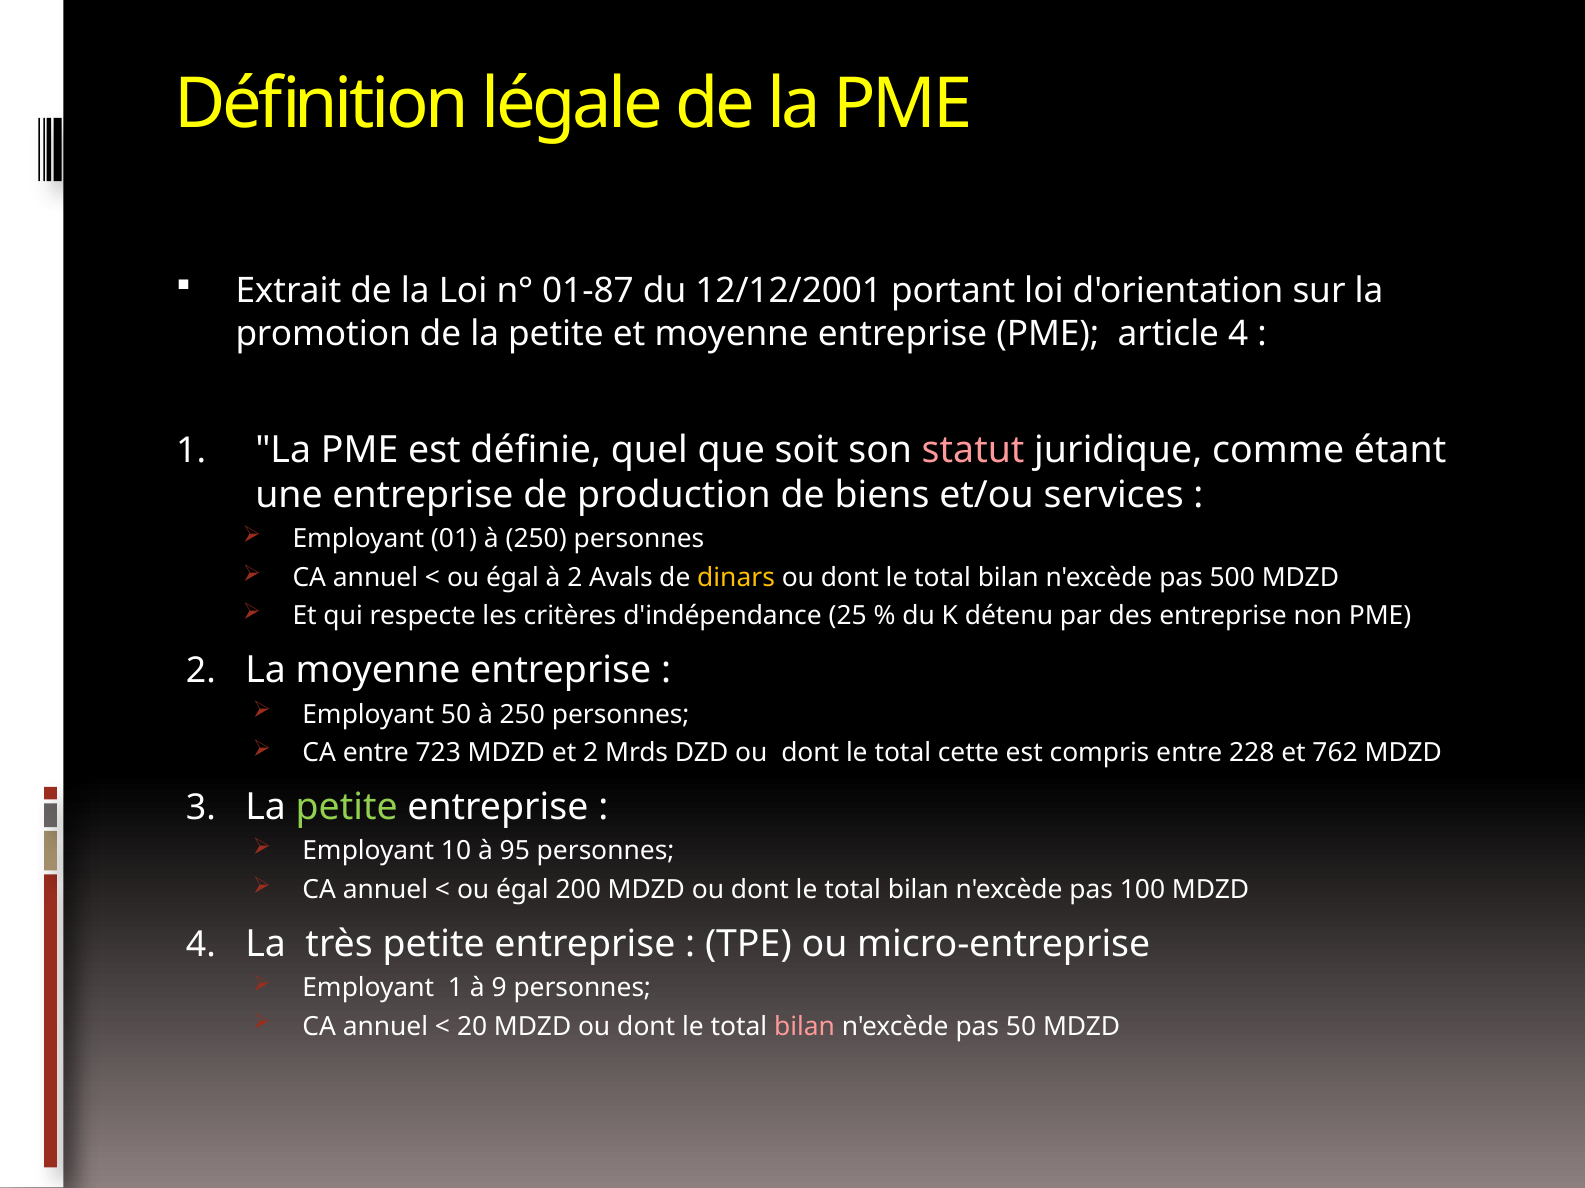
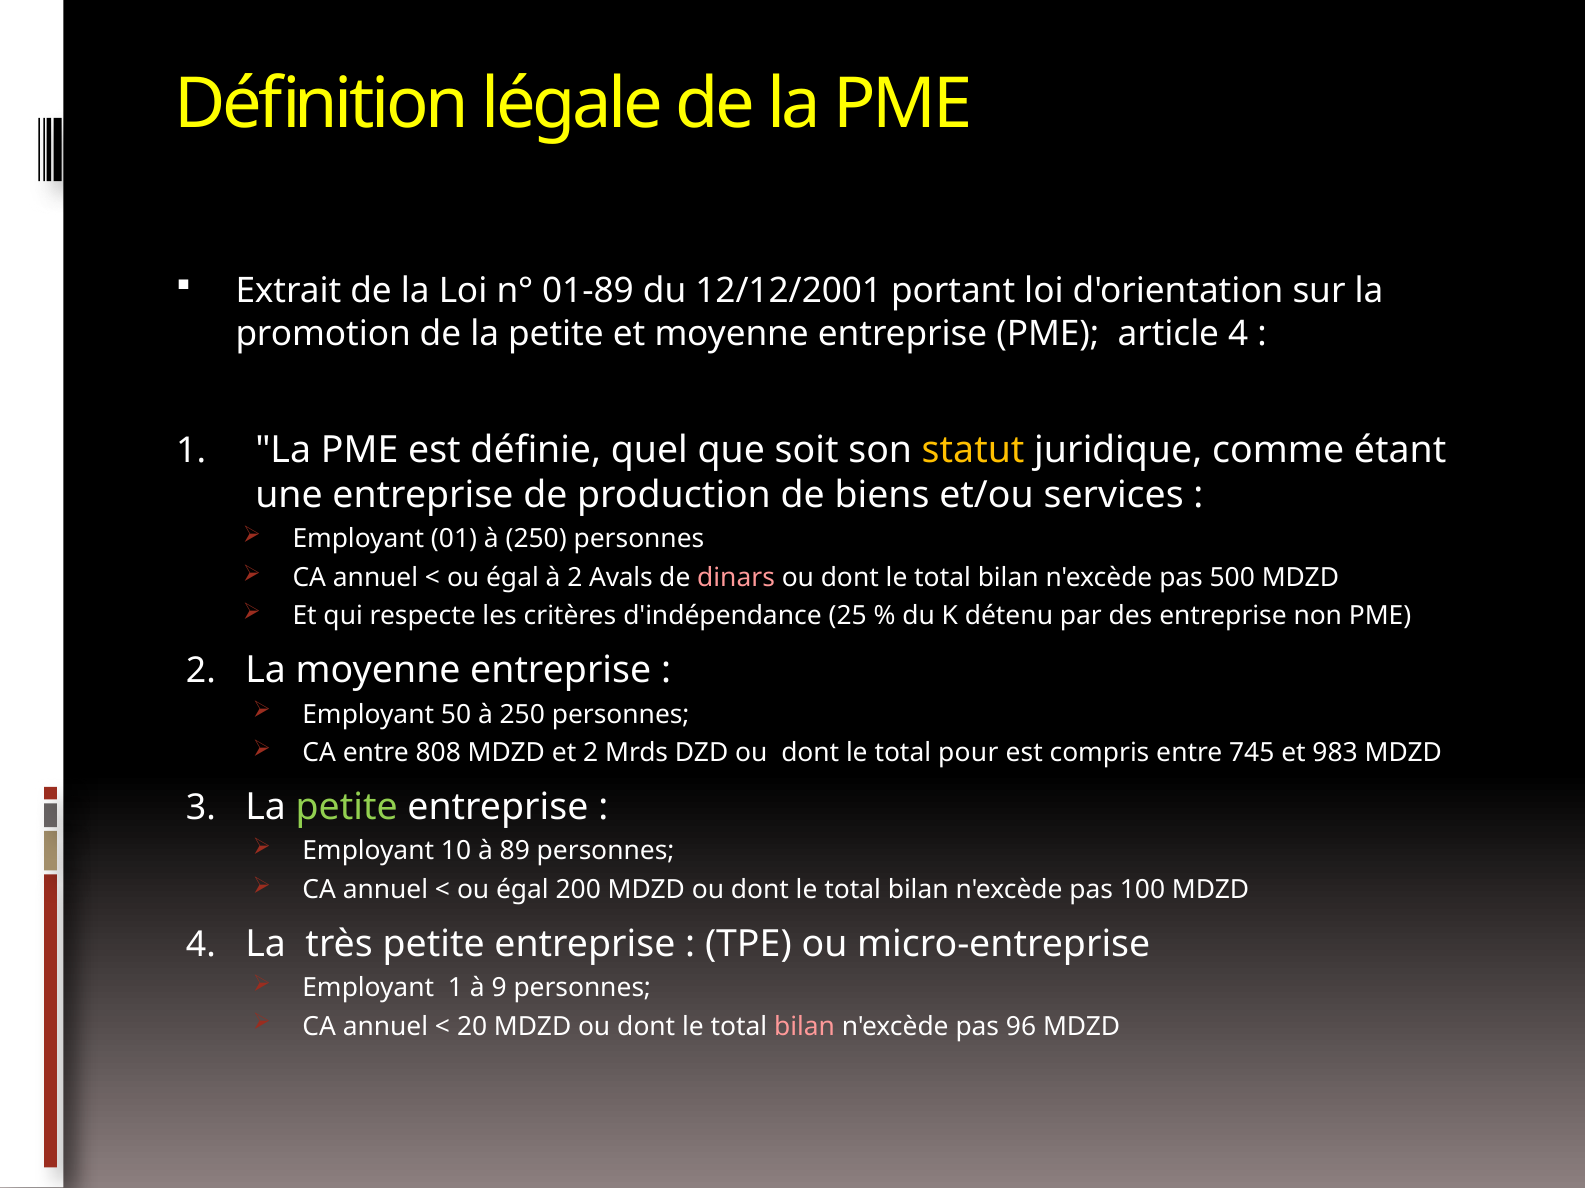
01-87: 01-87 -> 01-89 (588, 291)
statut colour: pink -> yellow (973, 450)
dinars colour: yellow -> pink (736, 578)
723: 723 -> 808 (438, 753)
cette: cette -> pour (968, 753)
228: 228 -> 745 (1252, 753)
762: 762 -> 983 (1335, 753)
95: 95 -> 89 (515, 852)
pas 50: 50 -> 96 (1021, 1027)
